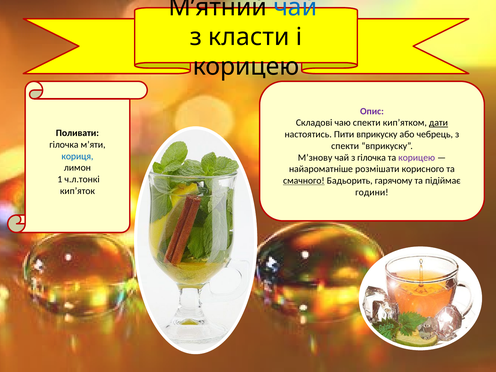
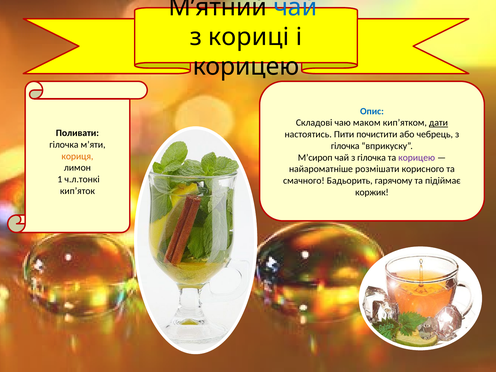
класти: класти -> кориці (249, 37)
Опис colour: purple -> blue (372, 111)
чаю спекти: спекти -> маком (367, 123)
Пити вприкуску: вприкуску -> почистити (377, 134)
спекти: спекти -> гілочка (345, 146)
кориця colour: blue -> orange (77, 156)
М’знову: М’знову -> М’сироп (315, 158)
смачного underline: present -> none (304, 181)
години: години -> коржик (372, 192)
